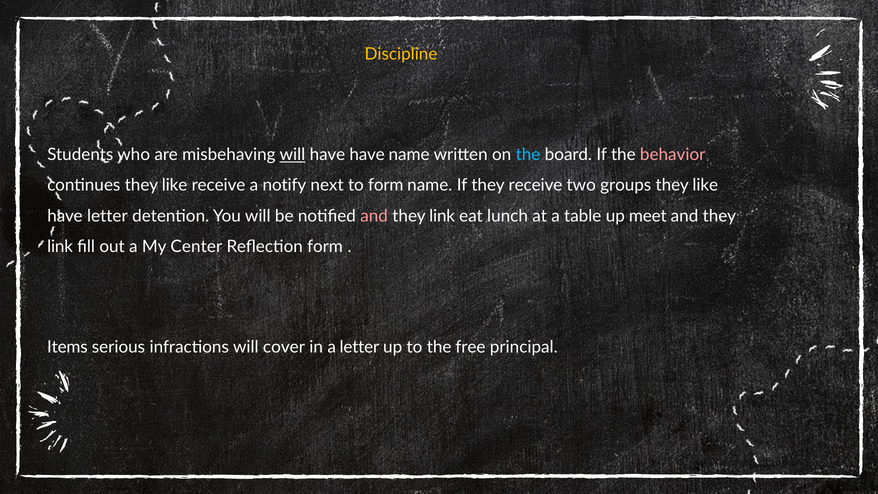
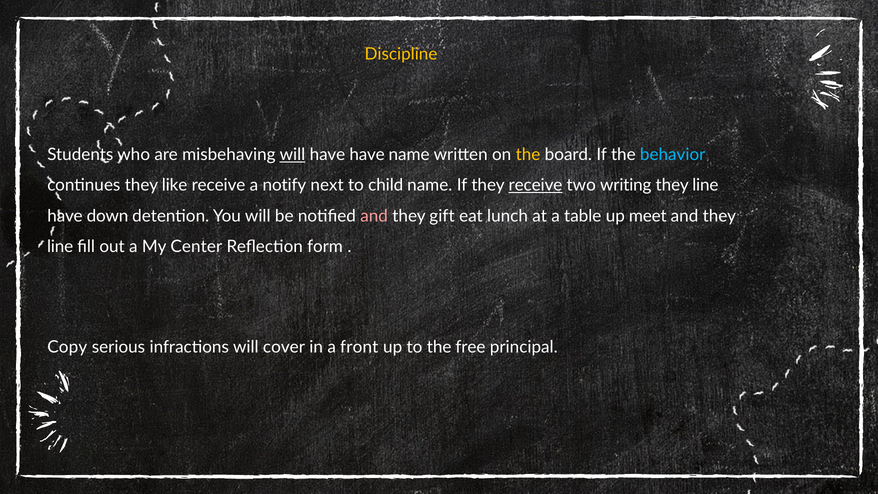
the colour: light blue -> yellow (528, 154)
behavior colour: pink -> light blue (673, 154)
to form: form -> child (386, 185)
receive underline: none -> present (535, 185)
groups: groups -> writing (626, 185)
like: like -> line (705, 185)
have letter: letter -> down (108, 216)
link: link -> gift (442, 216)
link: link -> line (60, 247)
Items: Items -> Copy (67, 347)
a letter: letter -> front (359, 347)
